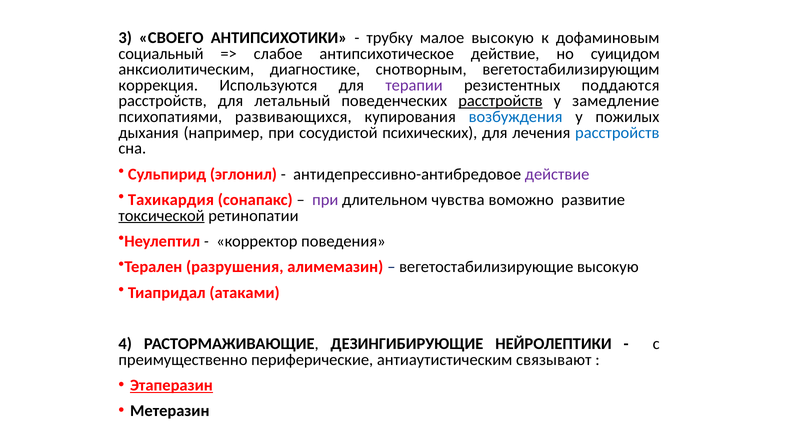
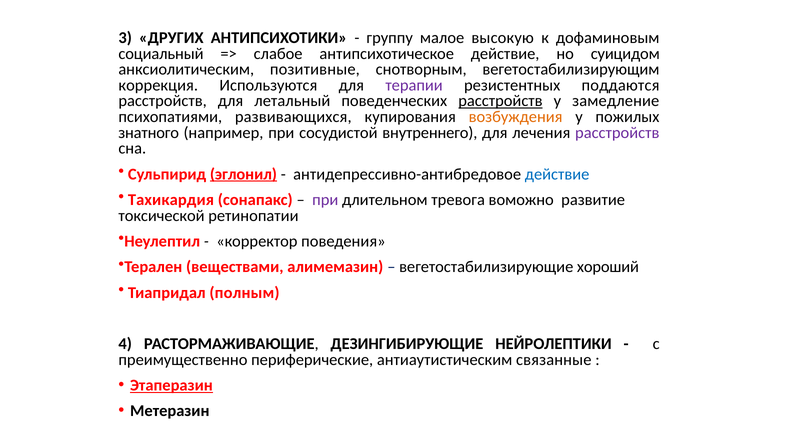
СВОЕГО: СВОЕГО -> ДРУГИХ (171, 38)
трубку: трубку -> группу (390, 38)
диагностике: диагностике -> позитивные (315, 70)
возбуждения colour: blue -> orange (516, 117)
дыхания: дыхания -> знатного (149, 133)
психических: психических -> внутреннего (430, 133)
расстройств colour: blue -> purple (617, 133)
эглонил underline: none -> present (243, 174)
действие colour: purple -> blue (557, 174)
чувства: чувства -> тревога (458, 200)
токсической underline: present -> none (162, 216)
разрушения: разрушения -> веществами (235, 267)
вегетостабилизирующие высокую: высокую -> хороший (608, 267)
атаками: атаками -> полным (245, 293)
связывают: связывают -> связанные (554, 360)
